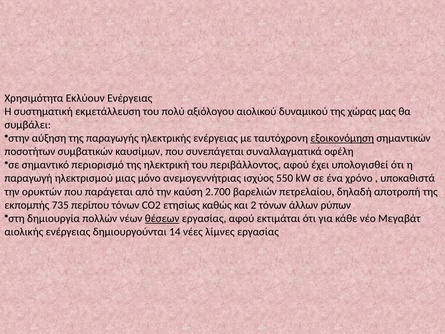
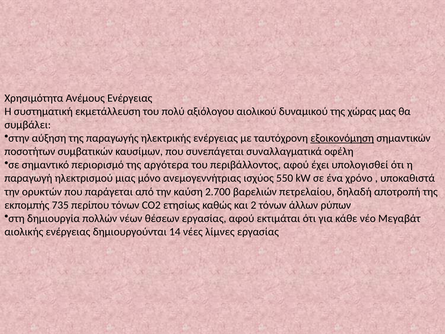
Εκλύουν: Εκλύουν -> Ανέμους (85, 98)
ηλεκτρική: ηλεκτρική -> αργότερα (166, 165)
θέσεων underline: present -> none (162, 218)
